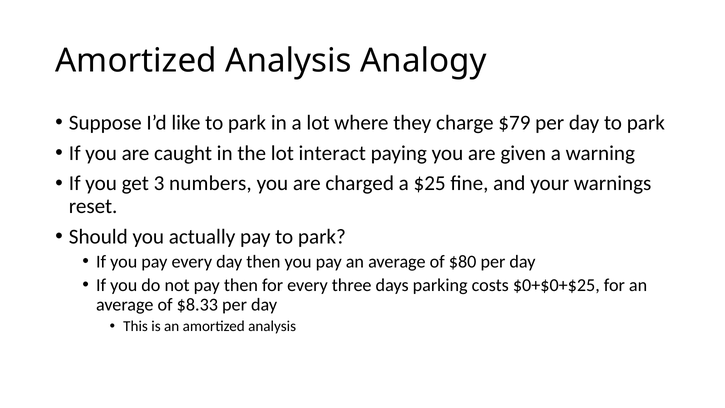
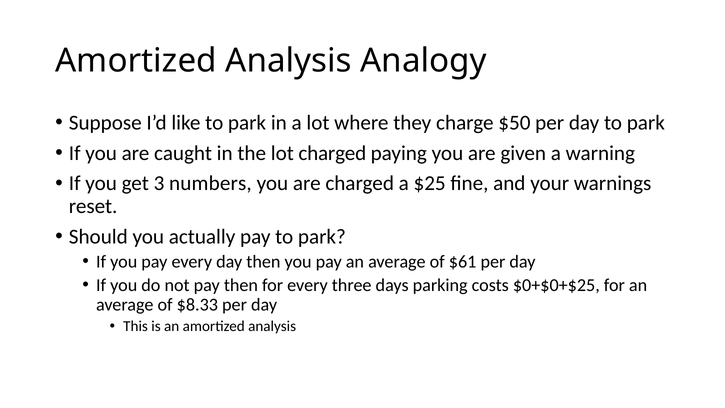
$79: $79 -> $50 (514, 123)
lot interact: interact -> charged (332, 153)
$80: $80 -> $61 (463, 262)
